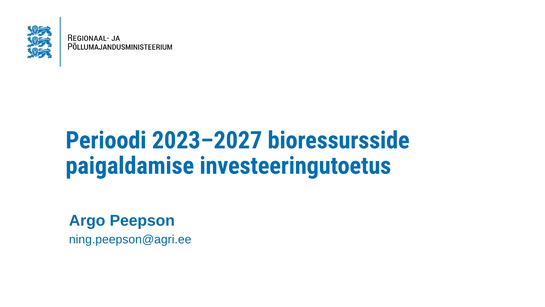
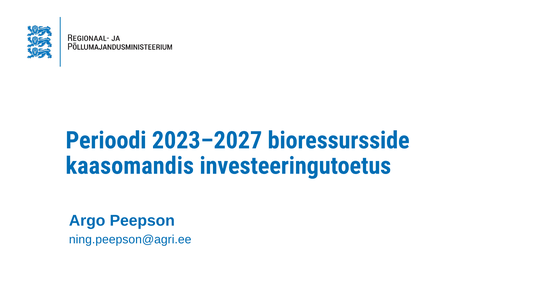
paigaldamise: paigaldamise -> kaasomandis (130, 166)
